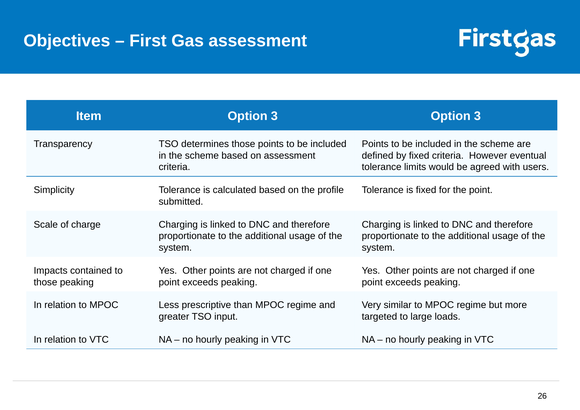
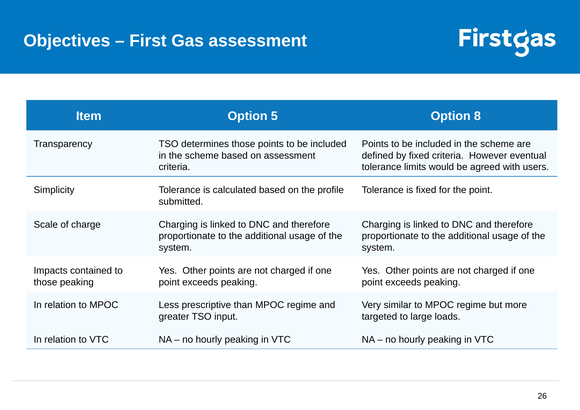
Item Option 3: 3 -> 5 (274, 116)
3: 3 -> 8 (477, 116)
